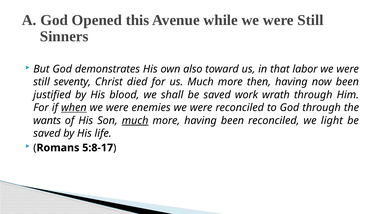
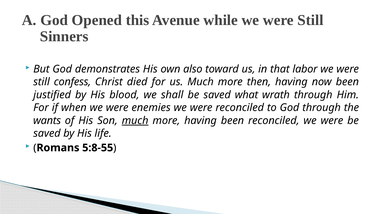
seventy: seventy -> confess (72, 82)
work: work -> what (246, 95)
when underline: present -> none (74, 108)
reconciled we light: light -> were (332, 121)
5:8-17: 5:8-17 -> 5:8-55 (98, 148)
